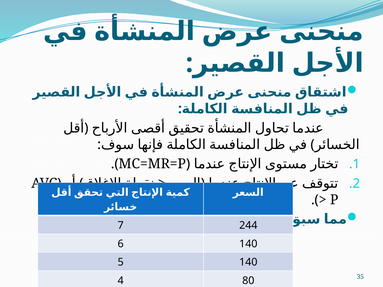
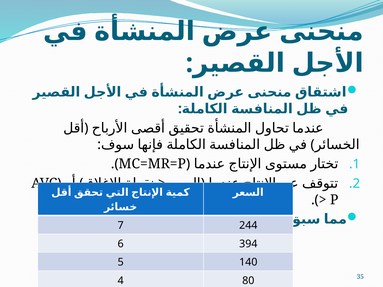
6 140: 140 -> 394 (248, 244)
